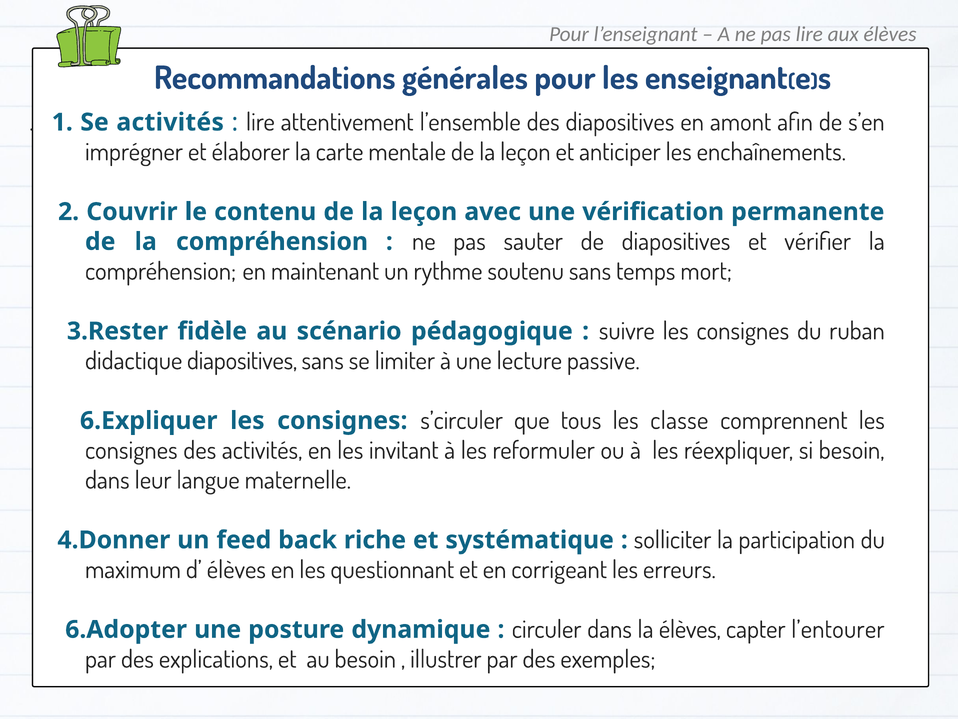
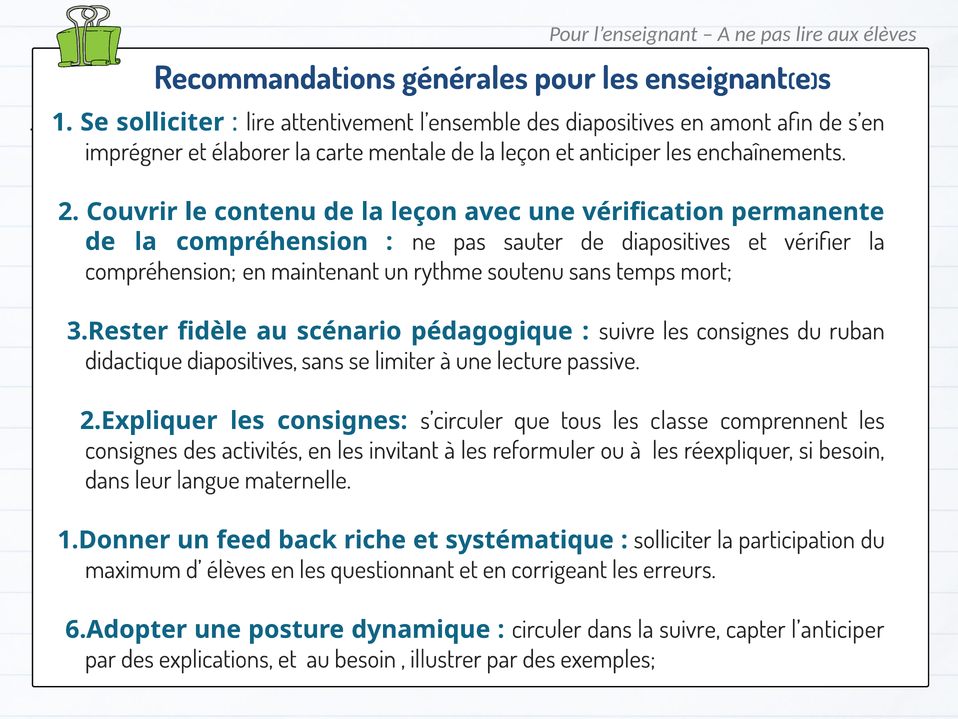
Se activités: activités -> solliciter (170, 122)
6.Expliquer: 6.Expliquer -> 2.Expliquer (149, 420)
4.Donner: 4.Donner -> 1.Donner (114, 540)
la élèves: élèves -> suivre (690, 629)
l’entourer: l’entourer -> l’anticiper (838, 629)
